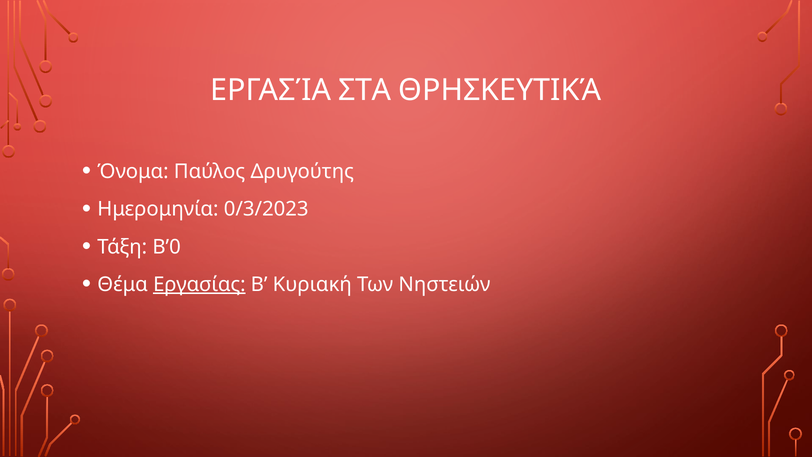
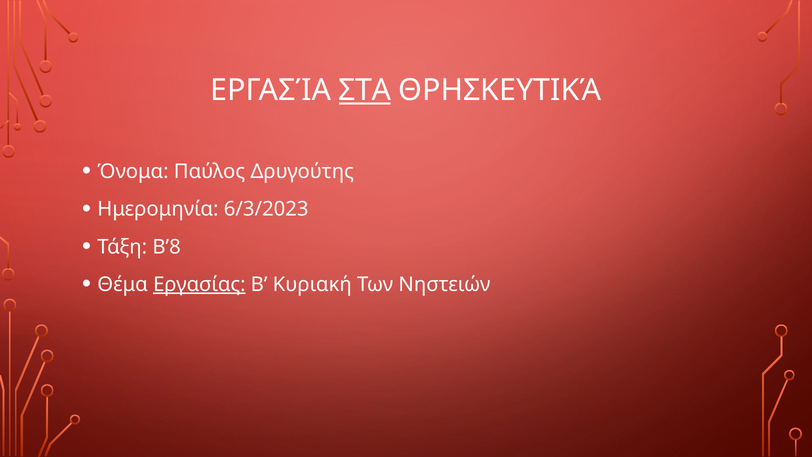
ΣΤΑ underline: none -> present (365, 90)
0/3/2023: 0/3/2023 -> 6/3/2023 (266, 209)
Β’0: Β’0 -> Β’8 (167, 247)
